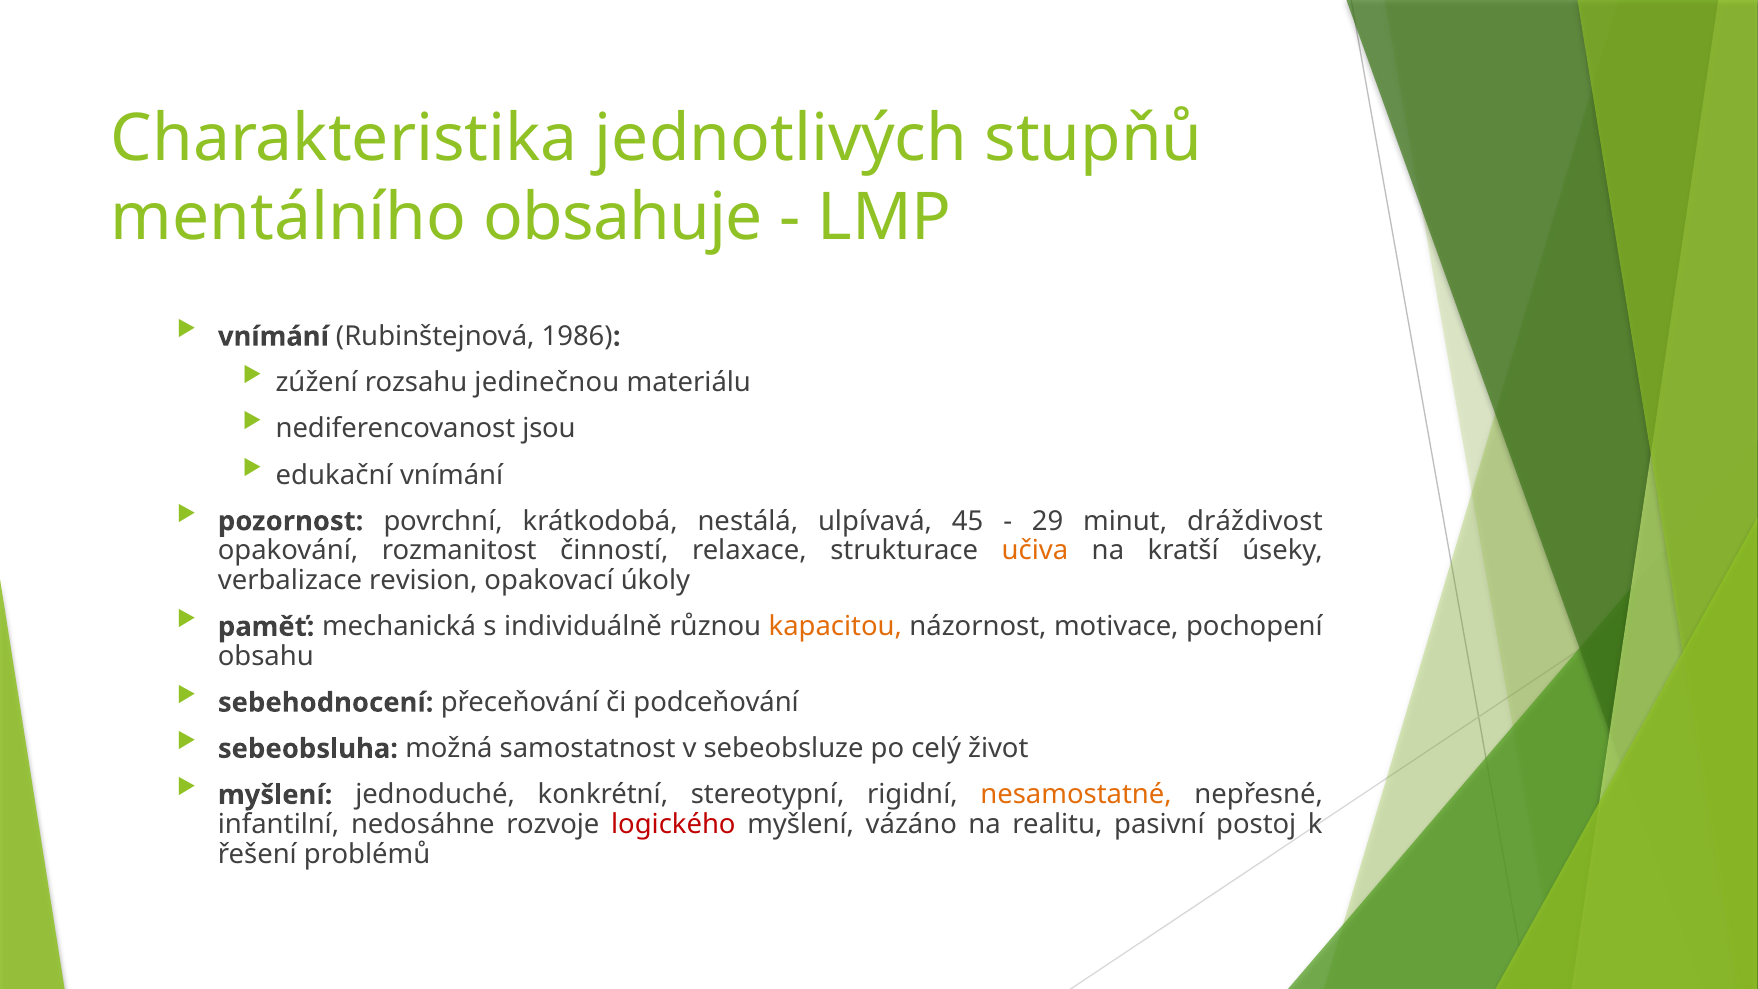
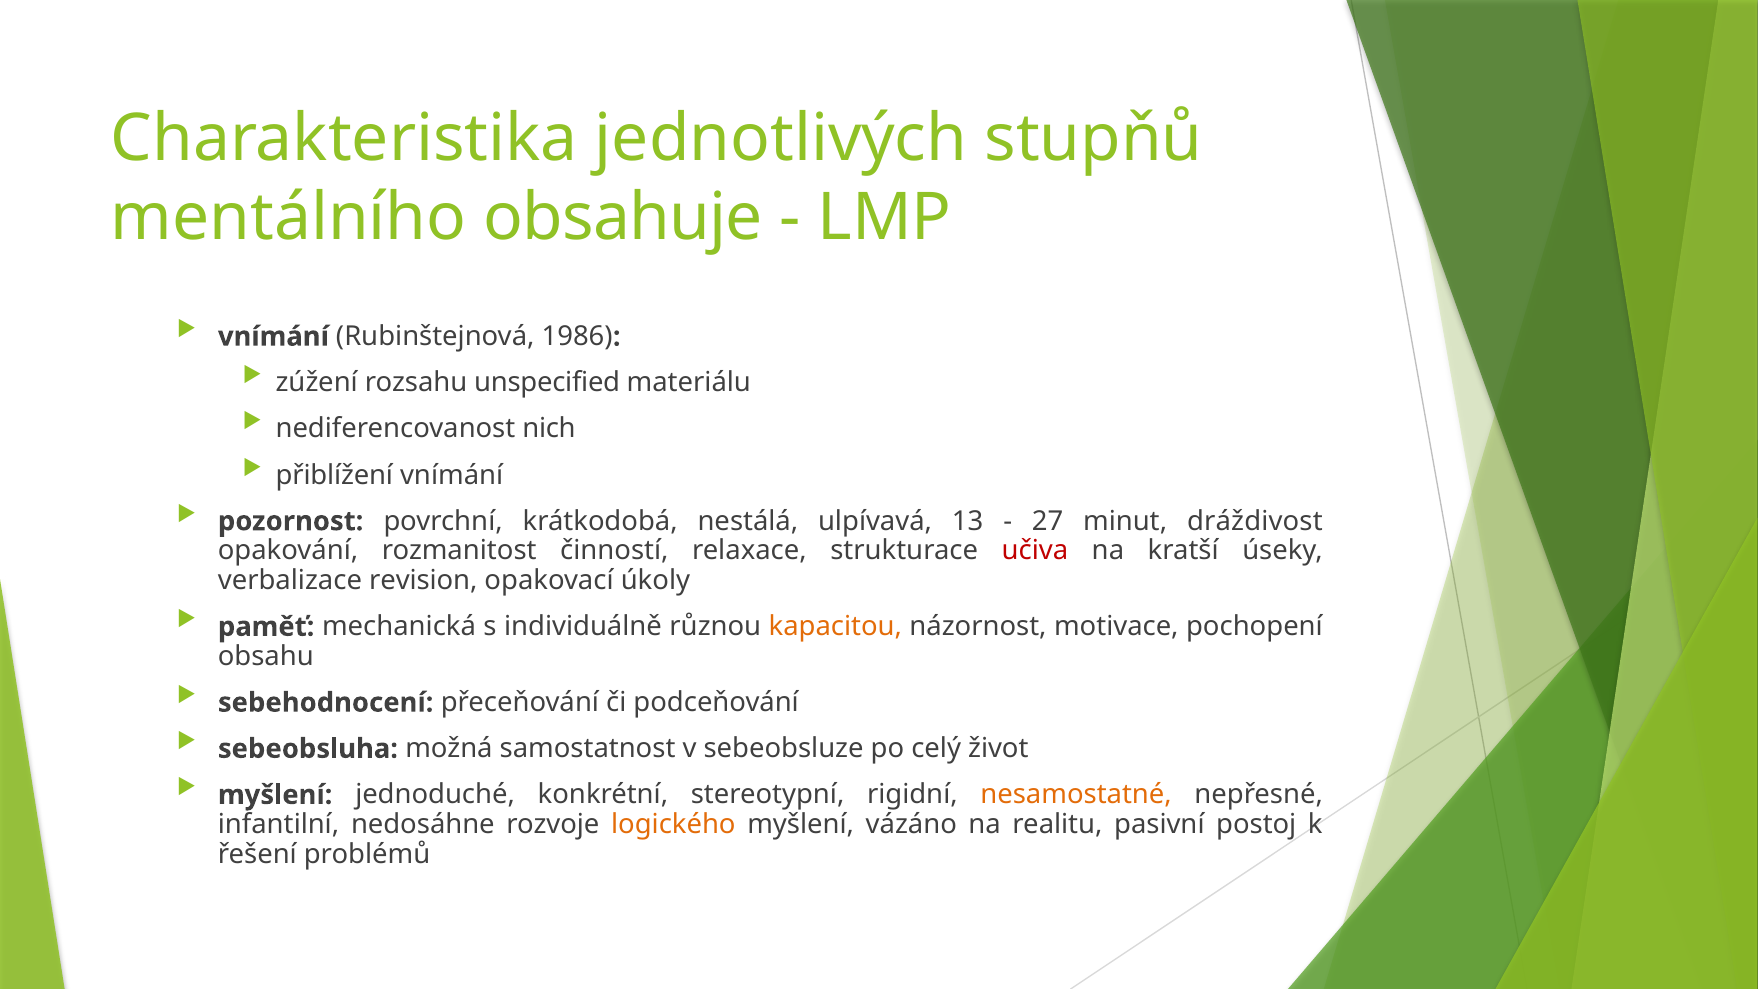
jedinečnou: jedinečnou -> unspecified (547, 383)
jsou: jsou -> nich (549, 429)
edukační: edukační -> přiblížení (334, 475)
45: 45 -> 13 (968, 521)
29: 29 -> 27 (1048, 521)
učiva colour: orange -> red (1035, 551)
logického colour: red -> orange (673, 824)
